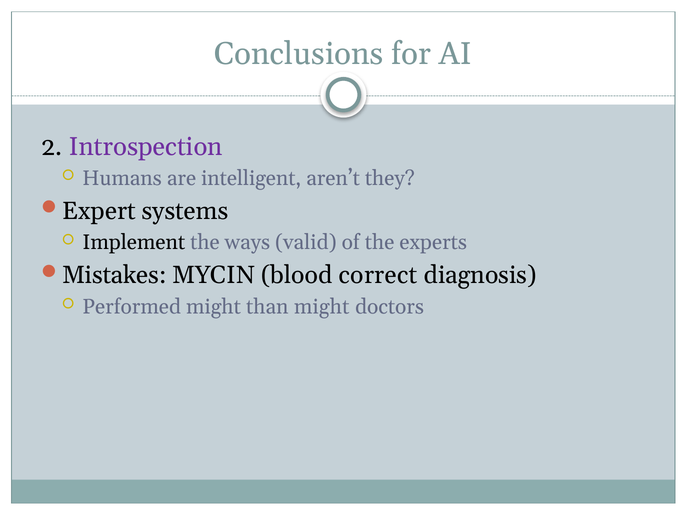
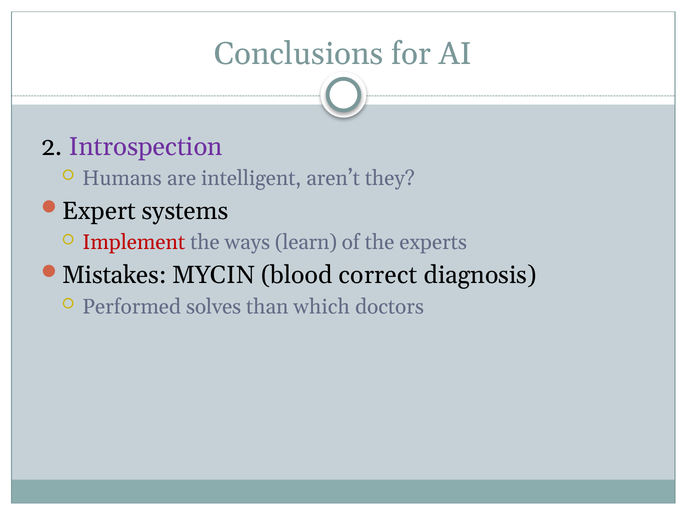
Implement colour: black -> red (134, 243)
valid: valid -> learn (306, 243)
Performed might: might -> solves (214, 307)
than might: might -> which (322, 307)
